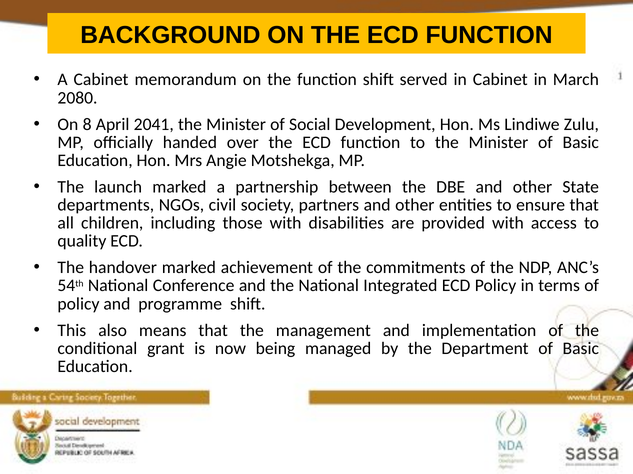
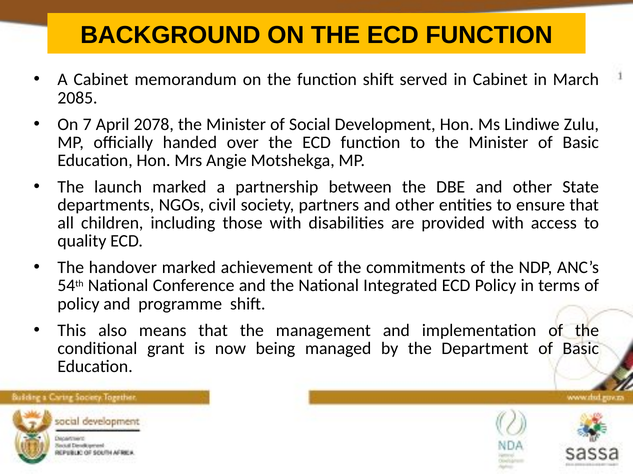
2080: 2080 -> 2085 (78, 98)
8: 8 -> 7 (87, 124)
2041: 2041 -> 2078 (154, 124)
